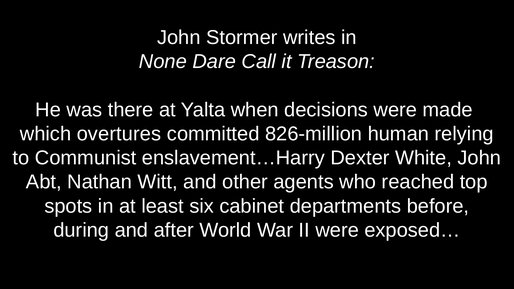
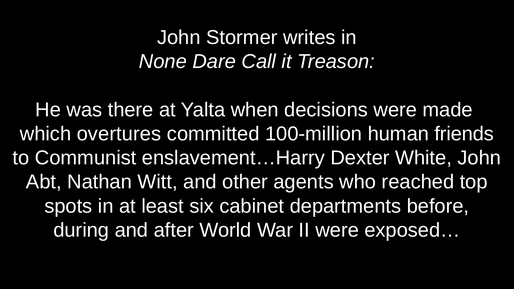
826-million: 826-million -> 100-million (314, 134)
relying: relying -> friends (464, 134)
